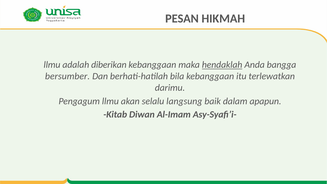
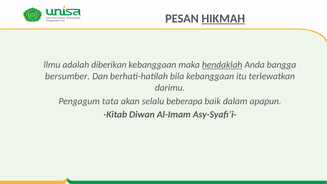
HIKMAH underline: none -> present (223, 18)
Pengagum llmu: llmu -> tata (110, 101)
langsung: langsung -> beberapa (184, 101)
